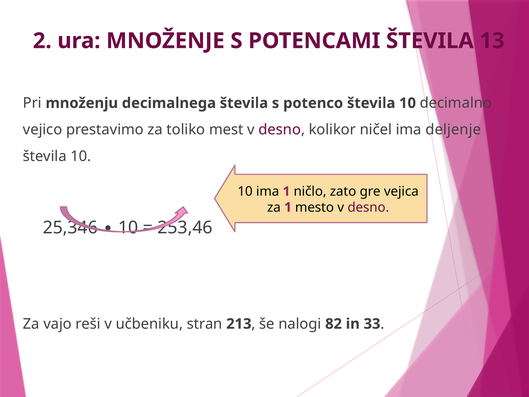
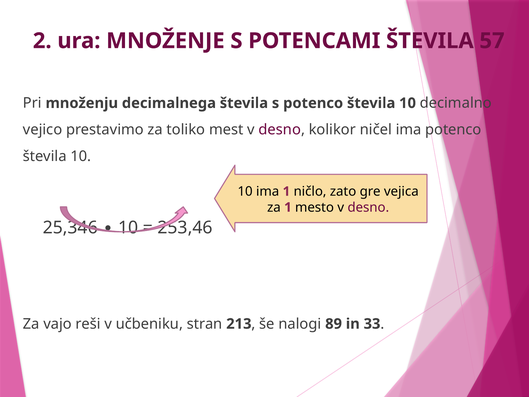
13: 13 -> 57 (492, 41)
ima deljenje: deljenje -> potenco (453, 130)
82: 82 -> 89 (334, 324)
